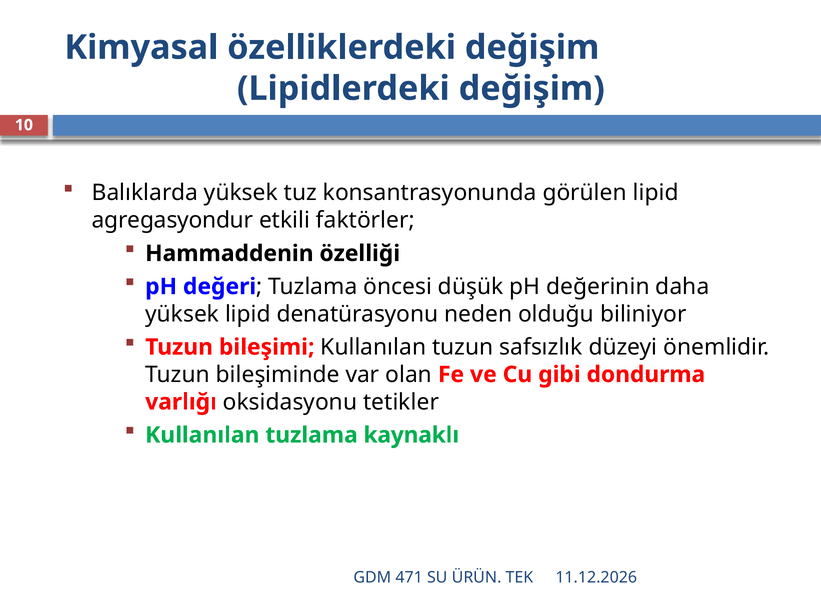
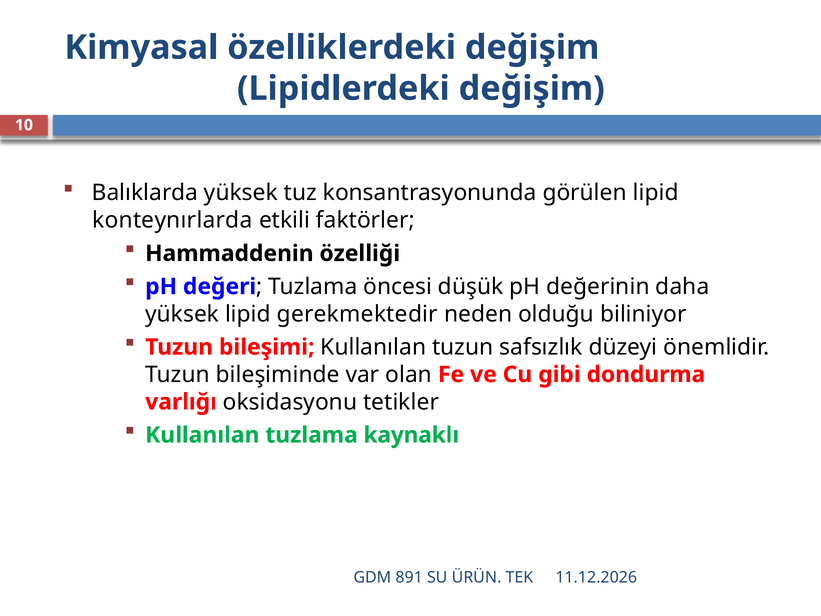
agregasyondur: agregasyondur -> konteynırlarda (172, 220)
denatürasyonu: denatürasyonu -> gerekmektedir (357, 314)
471: 471 -> 891 (409, 577)
